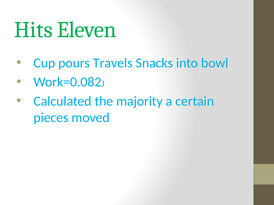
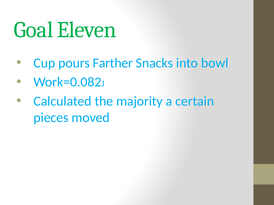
Hits: Hits -> Goal (33, 30)
Travels: Travels -> Farther (113, 63)
